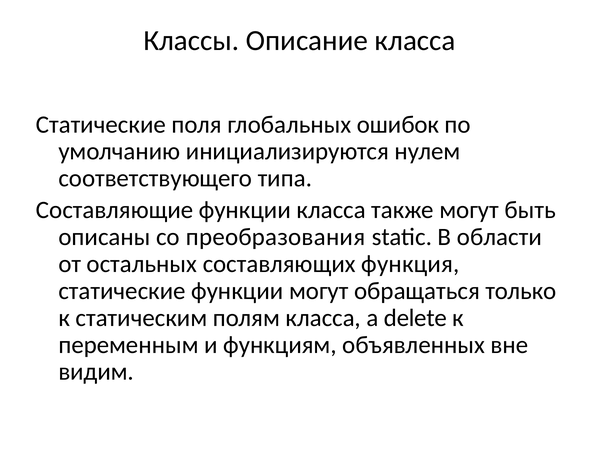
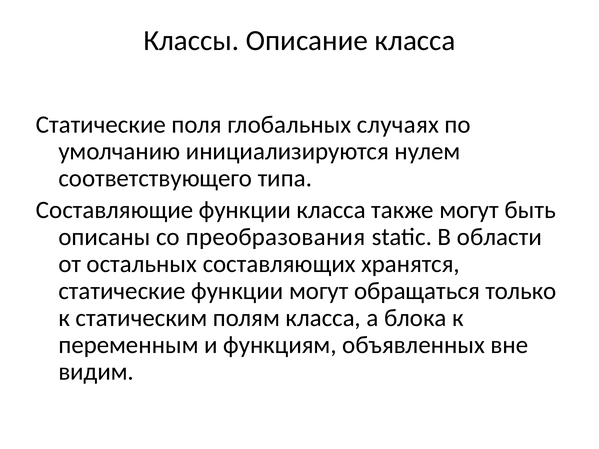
ошибок: ошибок -> случаях (398, 125)
функция: функция -> хранятся (410, 264)
delete: delete -> блока (415, 318)
